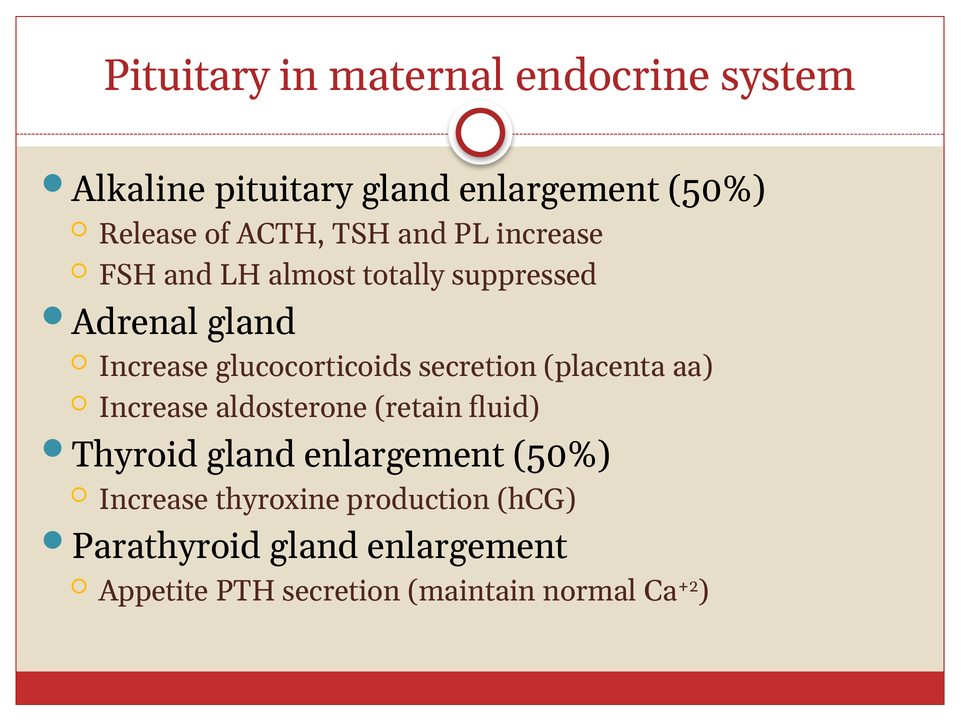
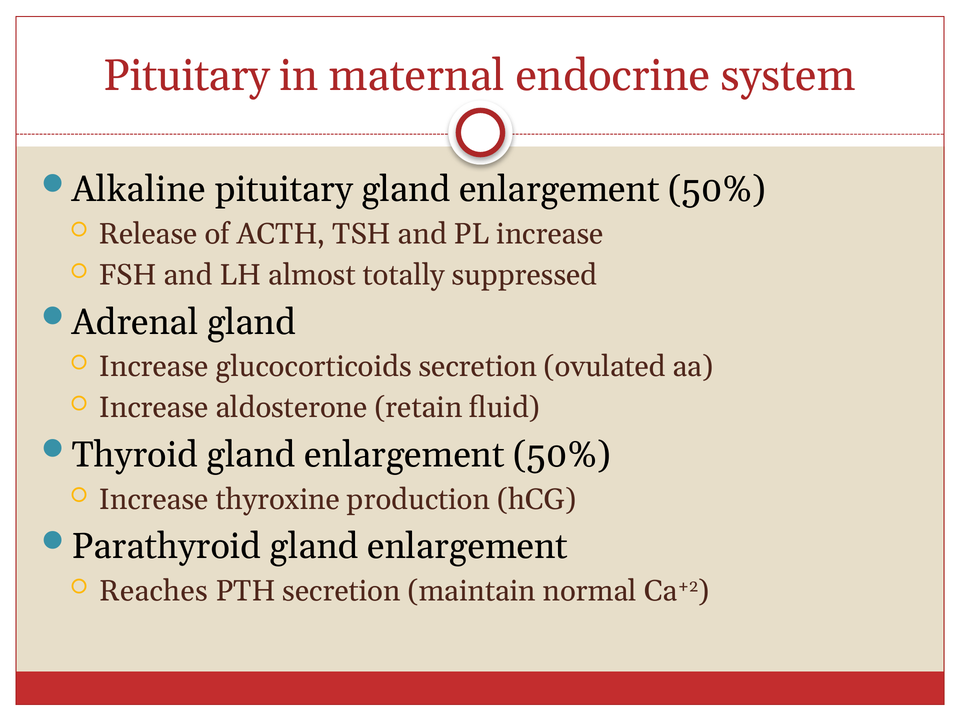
placenta: placenta -> ovulated (605, 367)
Appetite: Appetite -> Reaches (154, 591)
